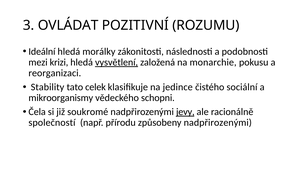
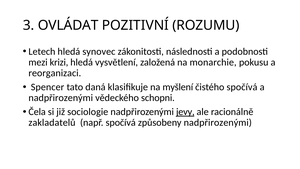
Ideální: Ideální -> Letech (42, 51)
morálky: morálky -> synovec (99, 51)
vysvětlení underline: present -> none (117, 62)
Stability: Stability -> Spencer (48, 87)
celek: celek -> daná (95, 87)
jedince: jedince -> myšlení (178, 87)
čistého sociální: sociální -> spočívá (242, 87)
mikroorganismy: mikroorganismy -> nadpřirozenými (61, 98)
soukromé: soukromé -> sociologie (88, 112)
společností: společností -> zakladatelů (52, 122)
např přírodu: přírodu -> spočívá (121, 122)
